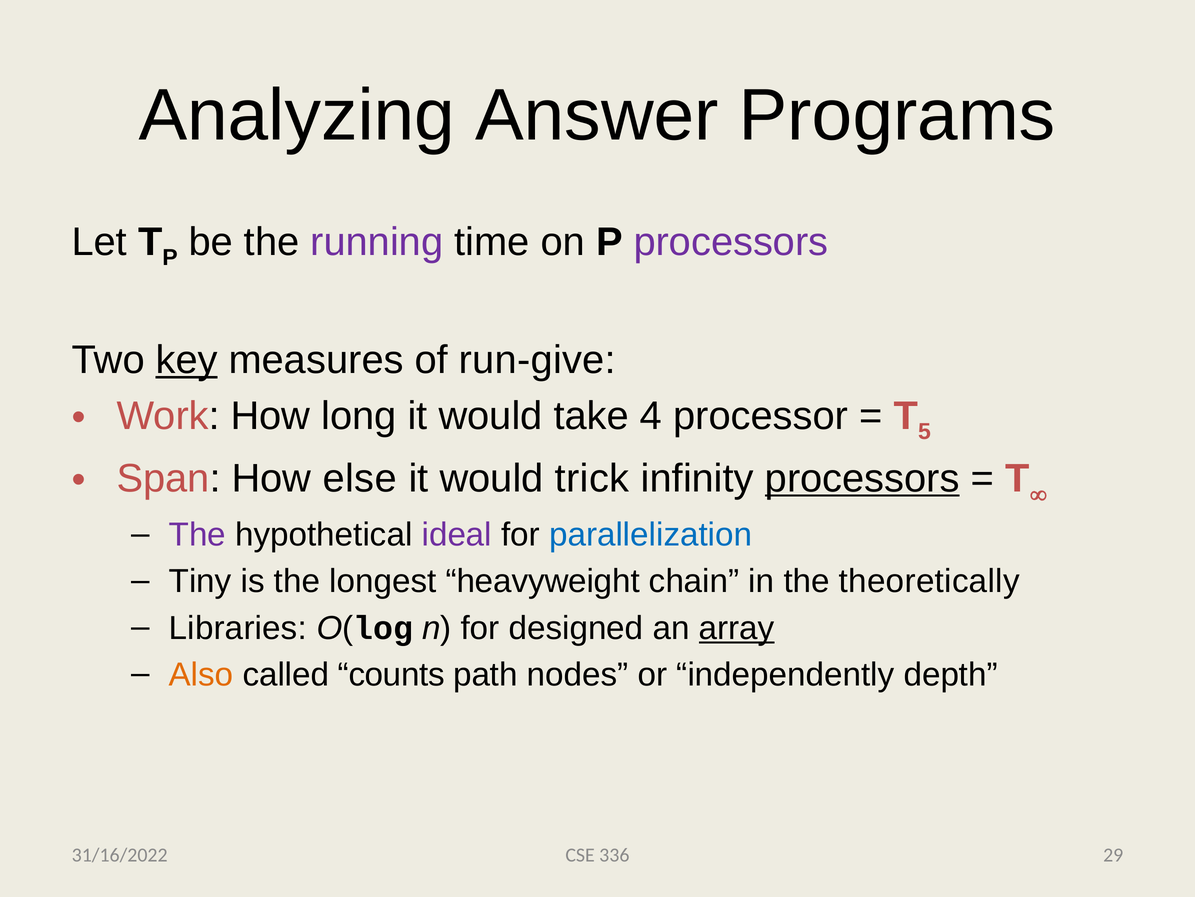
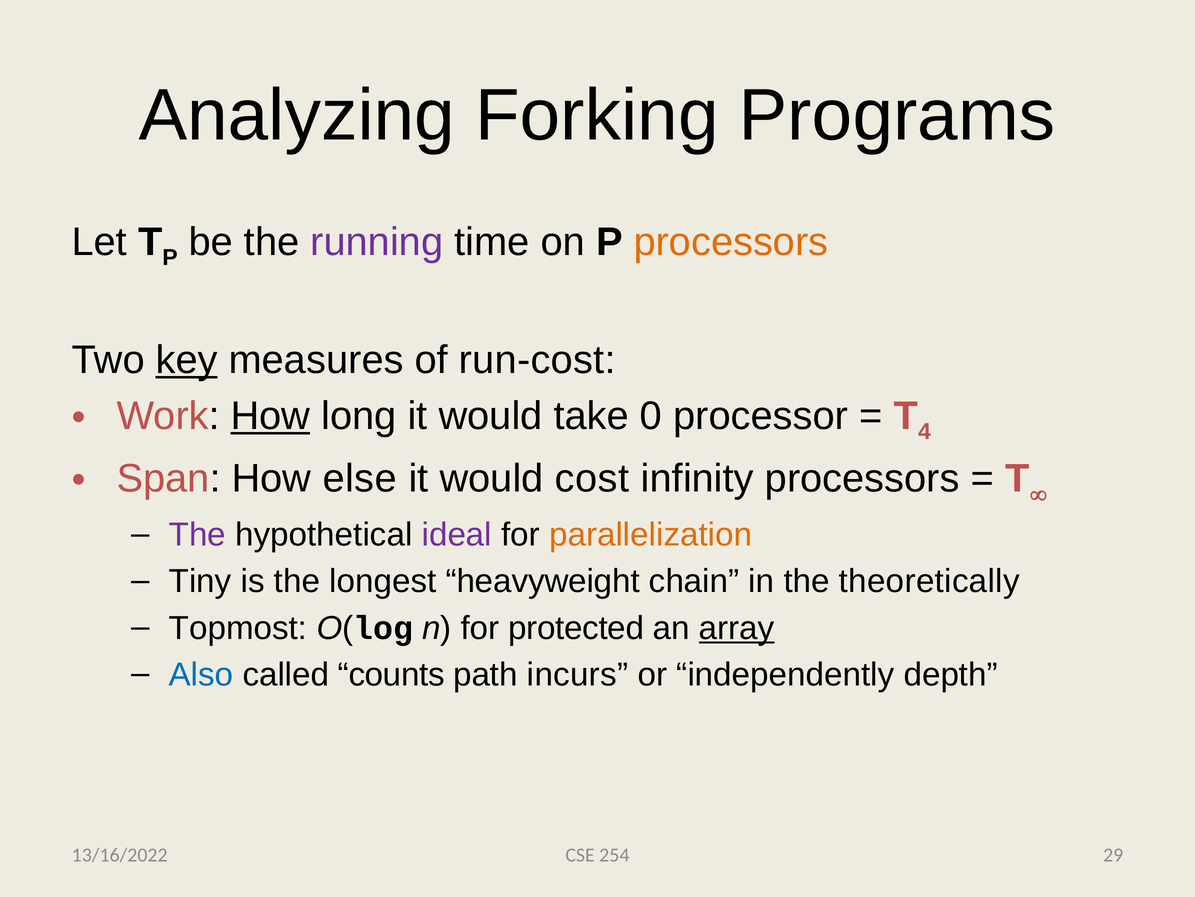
Answer: Answer -> Forking (597, 116)
processors colour: purple -> orange (731, 242)
run-give: run-give -> run-cost (537, 360)
How underline: none -> present (270, 416)
4: 4 -> 0 (651, 416)
5: 5 -> 4 (924, 431)
trick: trick -> cost (592, 478)
processors underline: present -> none (862, 478)
parallelization colour: blue -> orange (651, 535)
Libraries: Libraries -> Topmost (238, 628)
designed: designed -> protected (576, 628)
Also colour: orange -> blue (201, 674)
nodes: nodes -> incurs (578, 674)
31/16/2022: 31/16/2022 -> 13/16/2022 (120, 854)
336: 336 -> 254 (614, 855)
